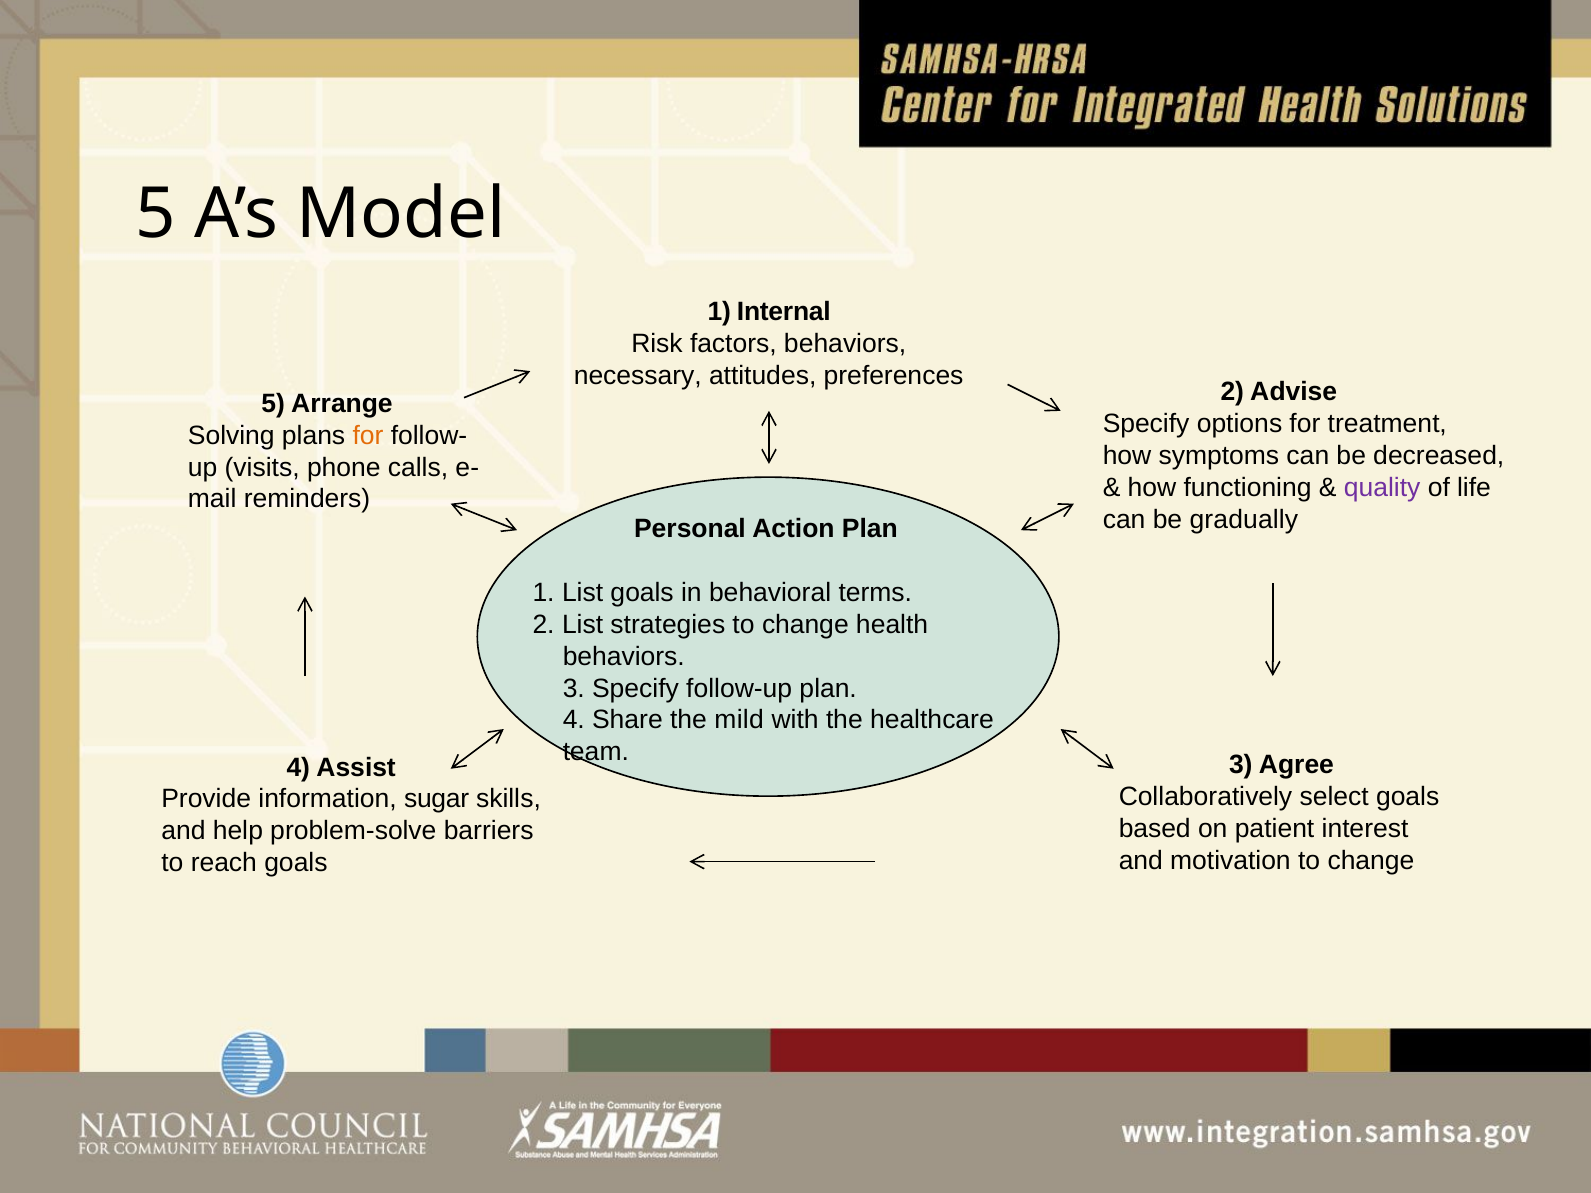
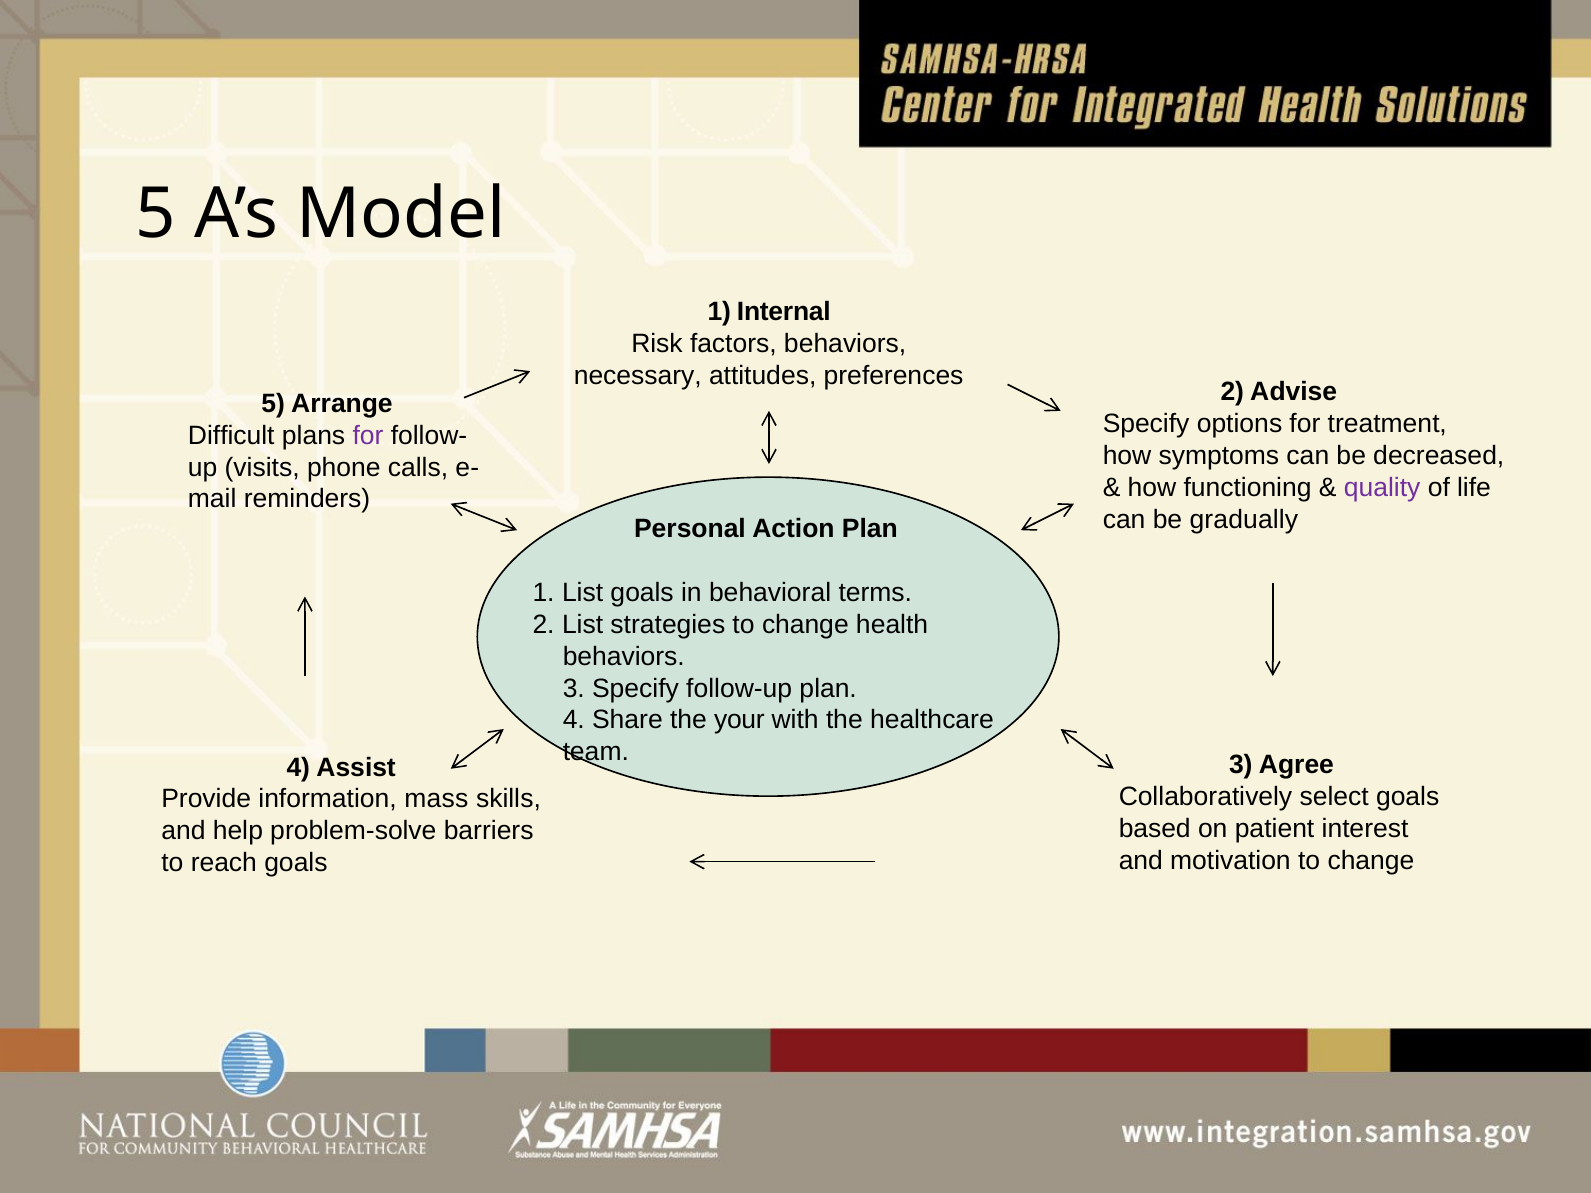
Solving: Solving -> Difficult (231, 436)
for colour: orange -> purple (368, 436)
mild: mild -> your (739, 720)
sugar: sugar -> mass (436, 799)
